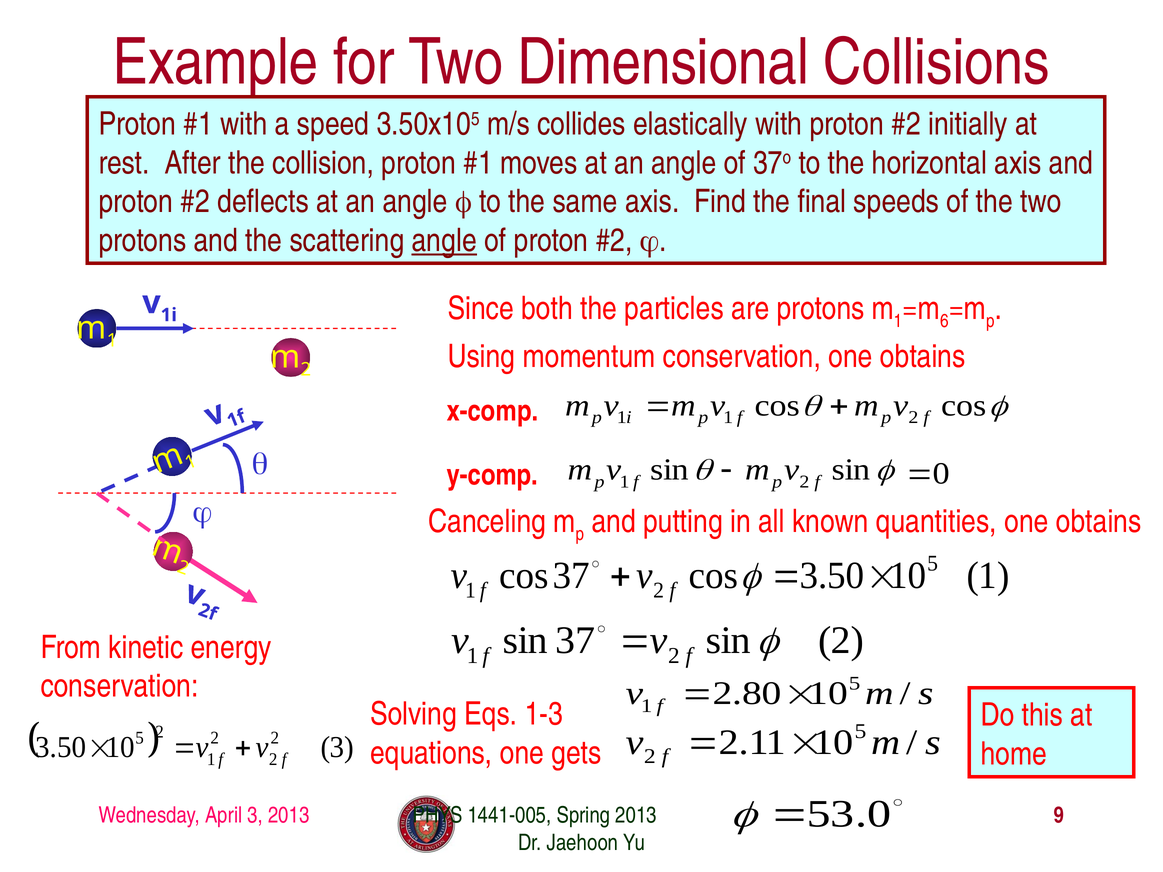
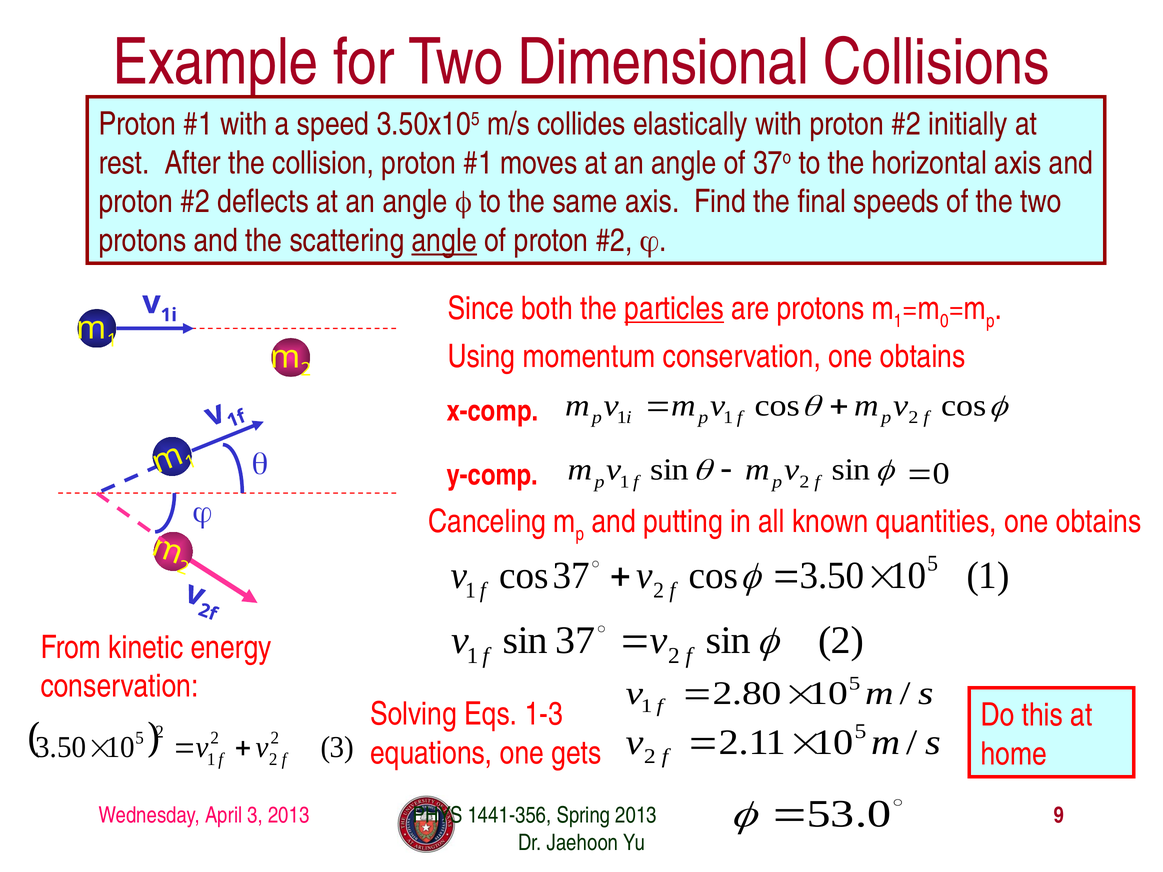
particles underline: none -> present (674, 308)
6: 6 -> 0 (944, 321)
1441-005: 1441-005 -> 1441-356 (510, 816)
